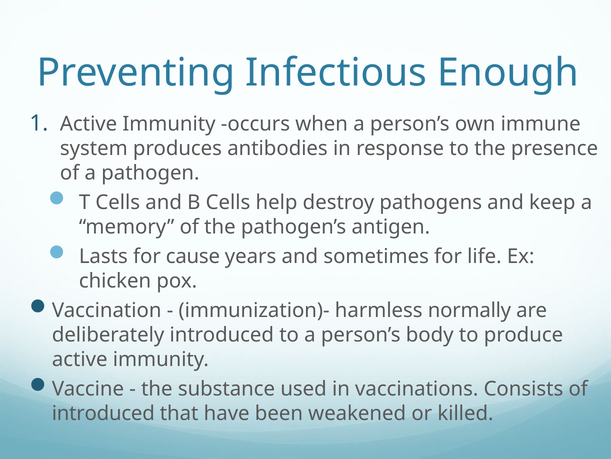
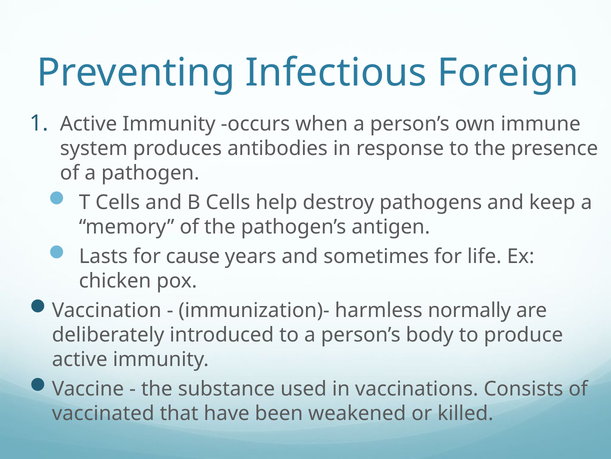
Enough: Enough -> Foreign (508, 73)
introduced: introduced -> vaccinated (103, 413)
